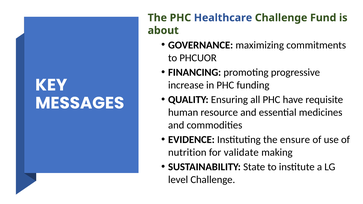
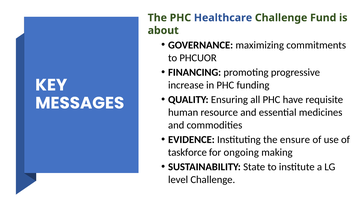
nutrition: nutrition -> taskforce (187, 152)
validate: validate -> ongoing (241, 152)
